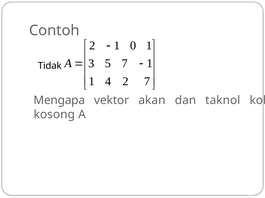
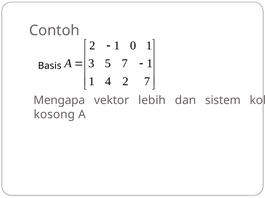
Tidak: Tidak -> Basis (50, 66)
akan: akan -> lebih (152, 101)
taknol: taknol -> sistem (223, 101)
